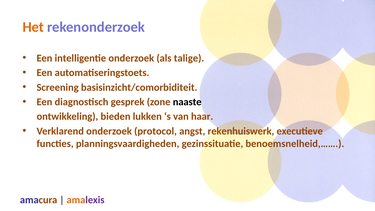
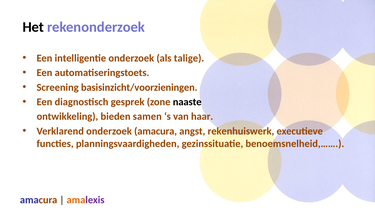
Het colour: orange -> black (33, 27)
basisinzicht/comorbiditeit: basisinzicht/comorbiditeit -> basisinzicht/voorzieningen (139, 87)
lukken: lukken -> samen (147, 117)
onderzoek protocol: protocol -> amacura (156, 131)
